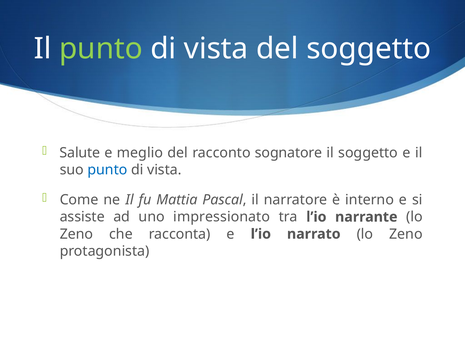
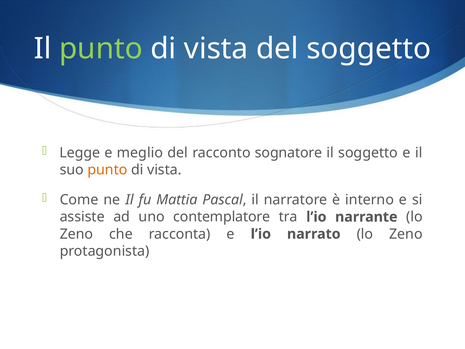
Salute: Salute -> Legge (80, 153)
punto colour: blue -> orange (107, 170)
impressionato: impressionato -> contemplatore (222, 217)
